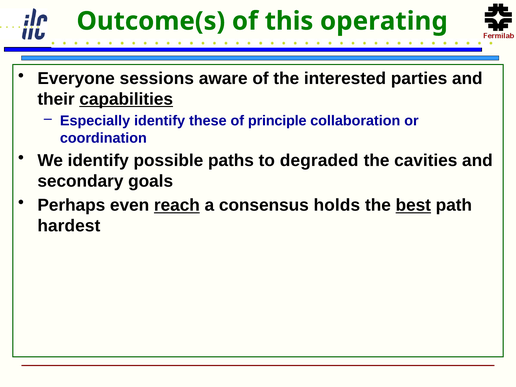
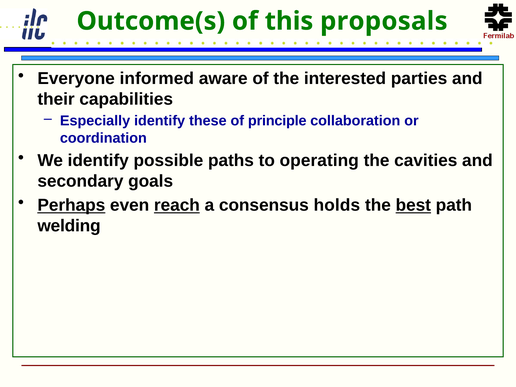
operating: operating -> proposals (384, 21)
sessions: sessions -> informed (157, 79)
capabilities underline: present -> none (126, 99)
degraded: degraded -> operating (319, 161)
Perhaps underline: none -> present (71, 205)
hardest: hardest -> welding (69, 226)
